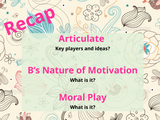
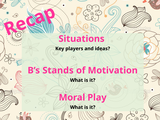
Articulate: Articulate -> Situations (82, 39)
Nature: Nature -> Stands (58, 70)
